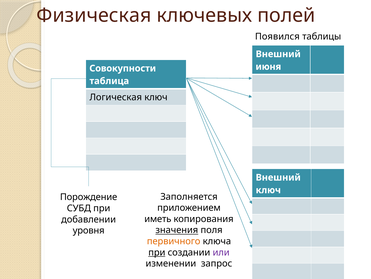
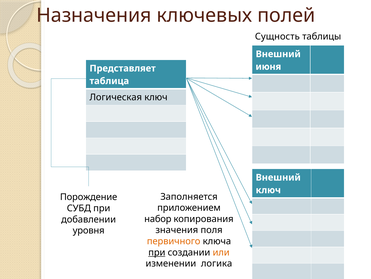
Физическая: Физическая -> Назначения (94, 15)
Появился: Появился -> Сущность (277, 36)
Совокупности: Совокупности -> Представляет (123, 68)
иметь: иметь -> набор (158, 218)
значения underline: present -> none (177, 230)
или colour: purple -> orange (221, 252)
запрос: запрос -> логика (217, 263)
